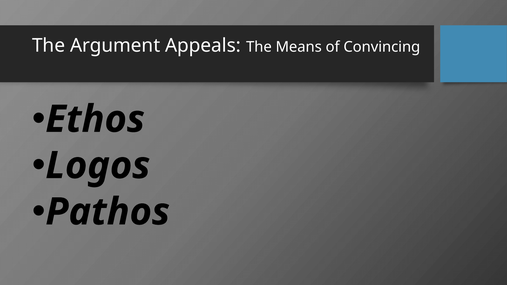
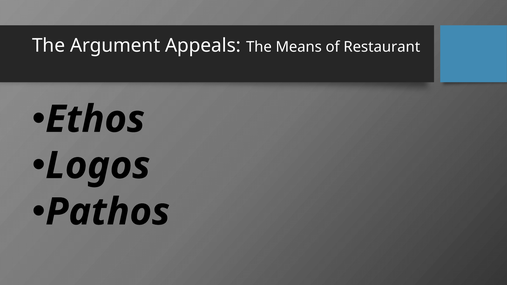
Convincing: Convincing -> Restaurant (382, 47)
